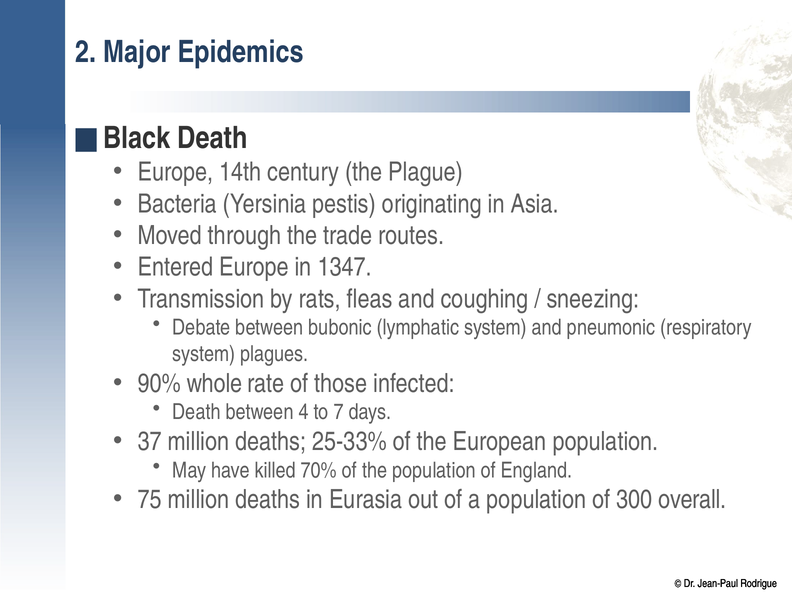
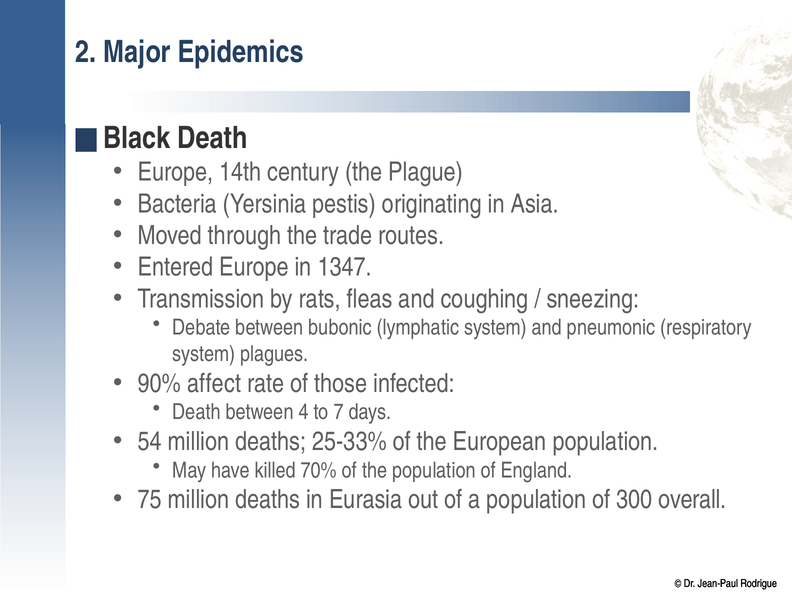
whole: whole -> affect (214, 383)
37: 37 -> 54 (150, 442)
